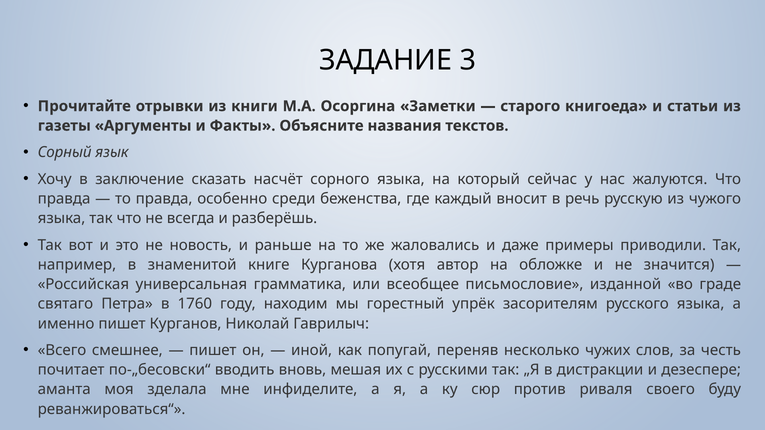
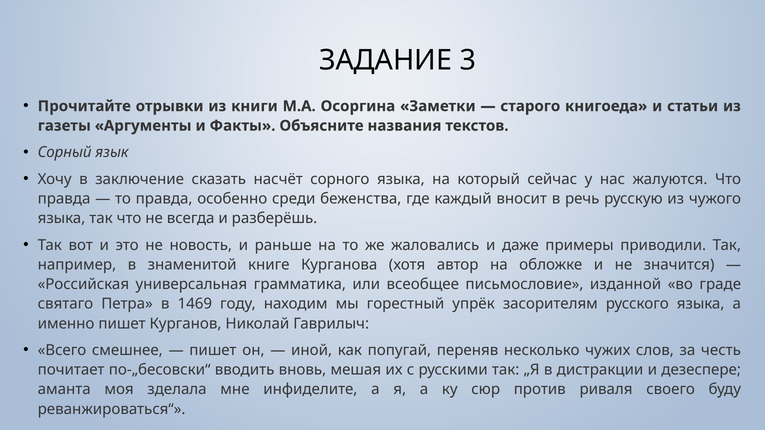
1760: 1760 -> 1469 (195, 304)
